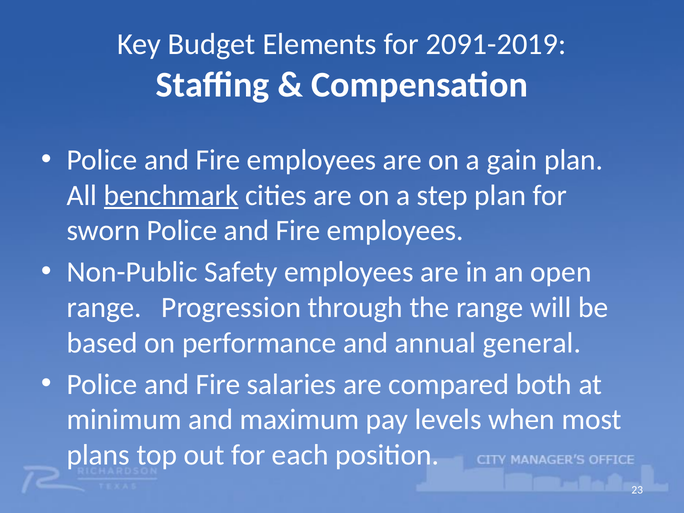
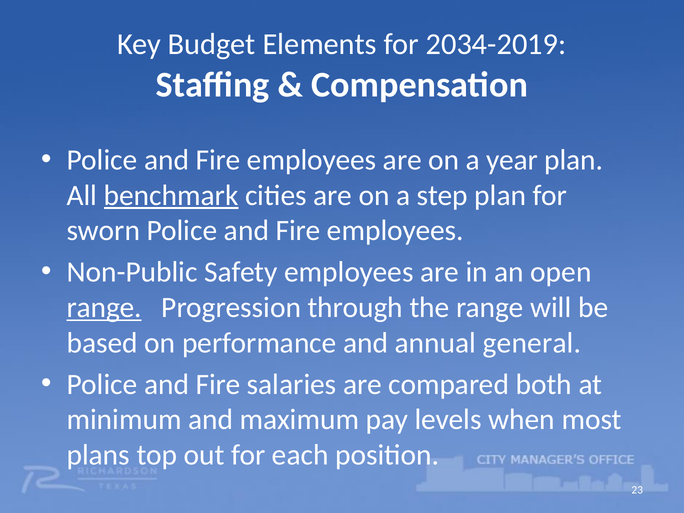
2091-2019: 2091-2019 -> 2034-2019 (496, 44)
gain: gain -> year (512, 160)
range underline: none -> present (104, 307)
